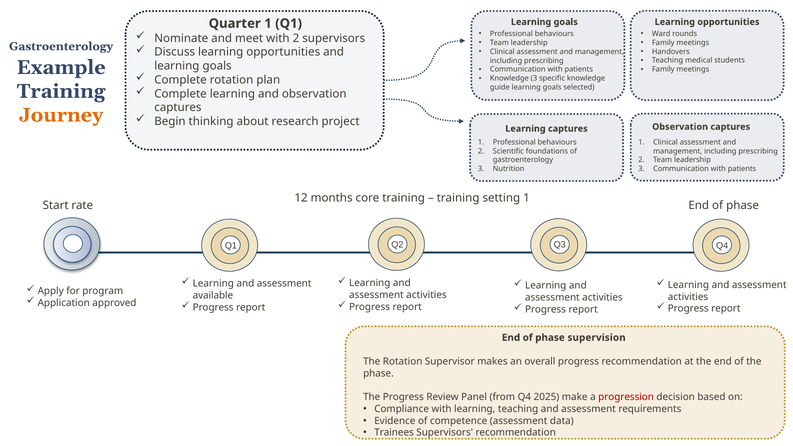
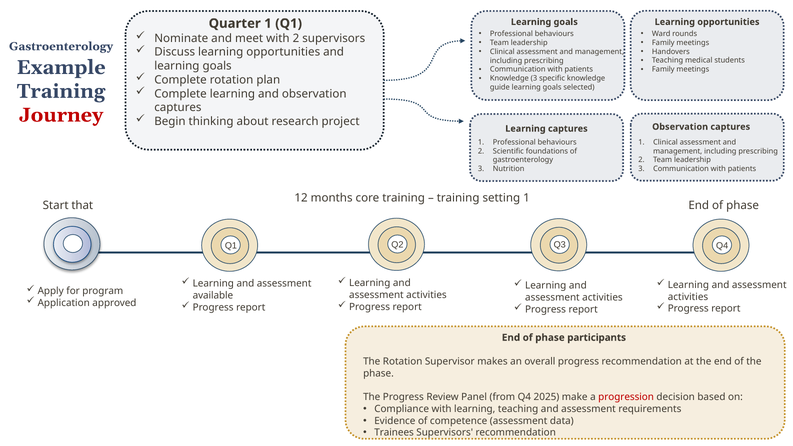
Journey colour: orange -> red (61, 115)
rate: rate -> that (82, 205)
supervision: supervision -> participants (597, 338)
